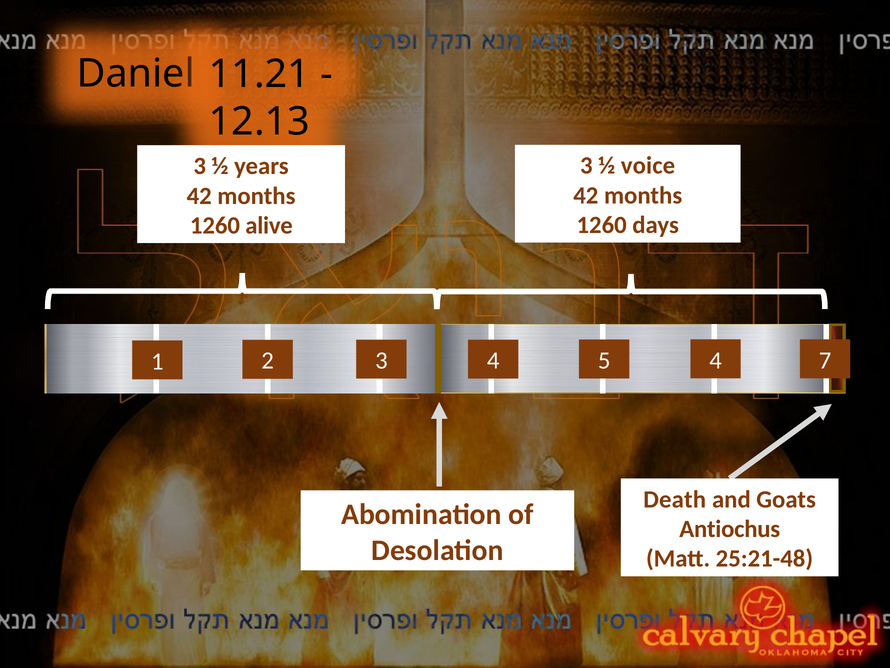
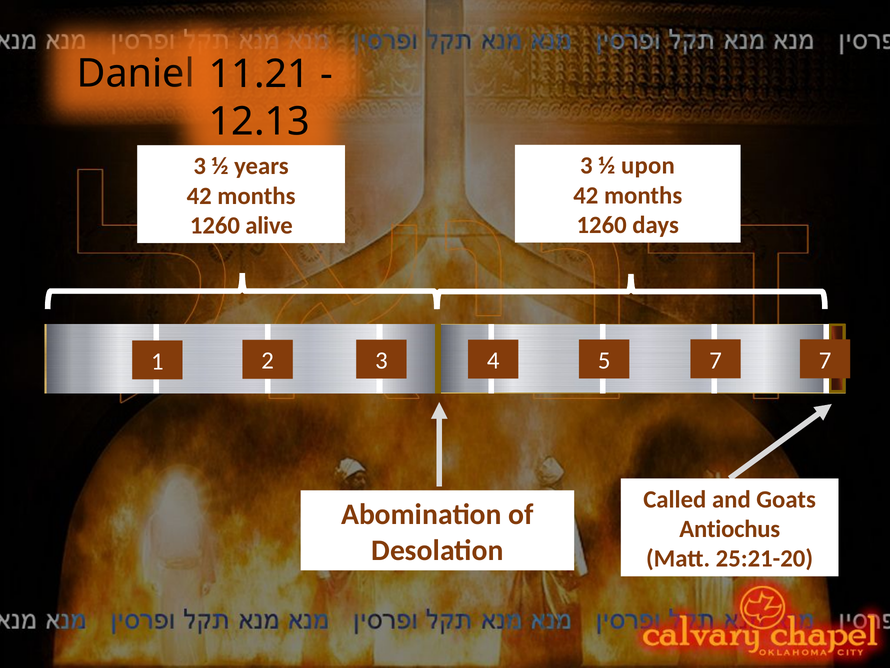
voice: voice -> upon (648, 166)
4 4: 4 -> 7 (716, 360)
Death: Death -> Called (675, 499)
25:21-48: 25:21-48 -> 25:21-20 (764, 558)
